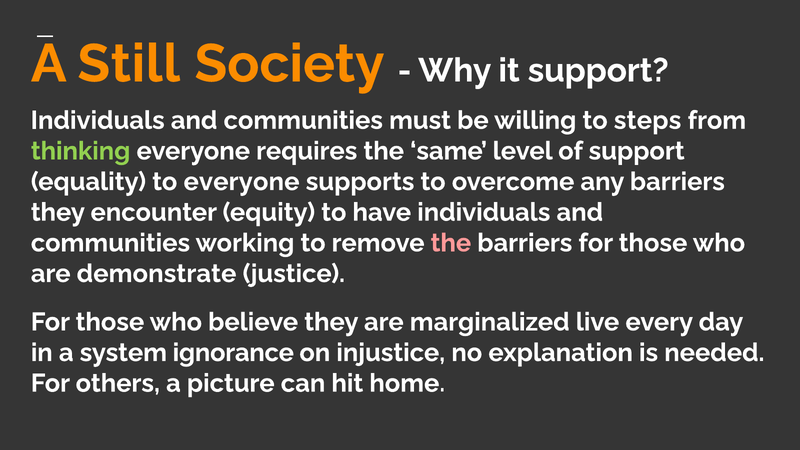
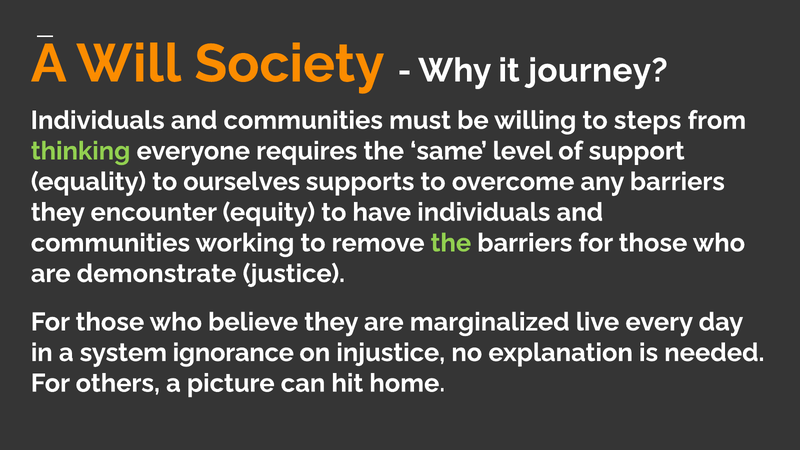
Still: Still -> Will (129, 64)
it support: support -> journey (598, 70)
to everyone: everyone -> ourselves (242, 182)
the colour: pink -> light green (451, 243)
